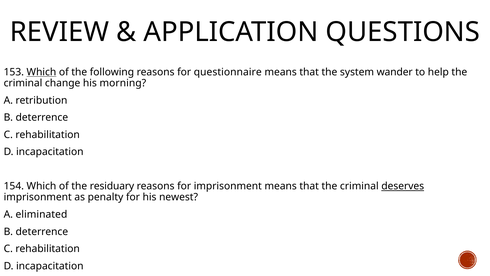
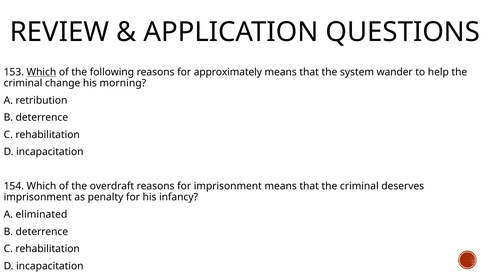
questionnaire: questionnaire -> approximately (228, 72)
residuary: residuary -> overdraft (112, 186)
deserves underline: present -> none (403, 186)
newest: newest -> infancy (179, 197)
